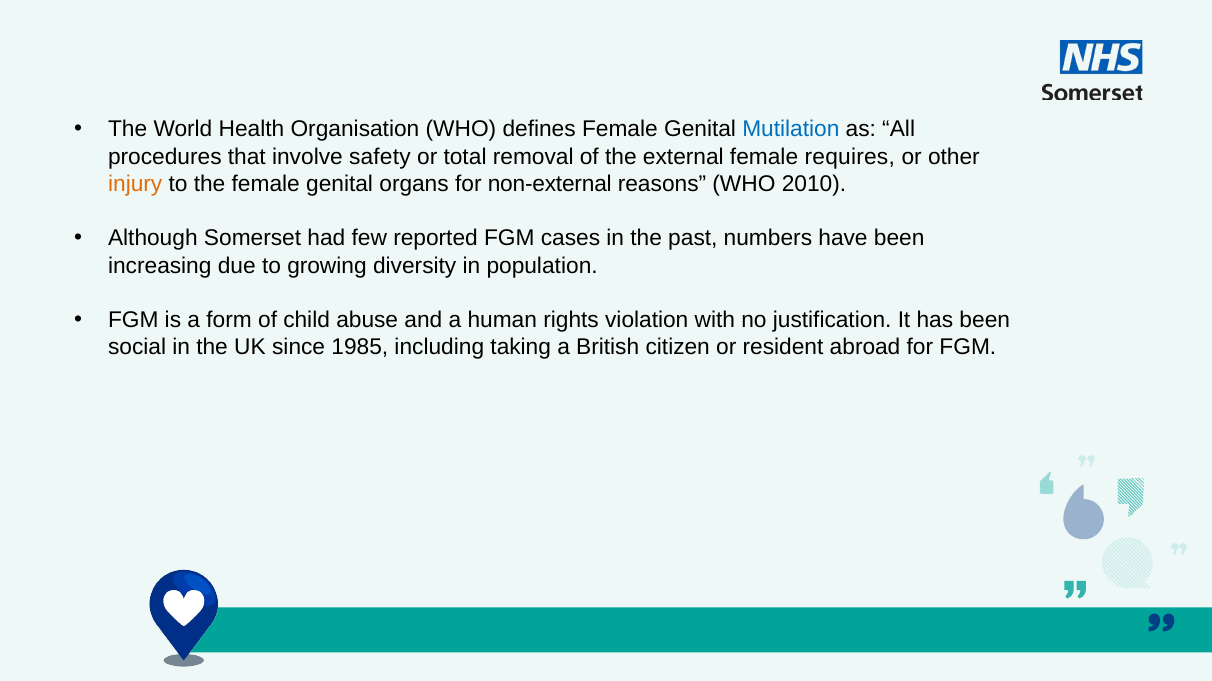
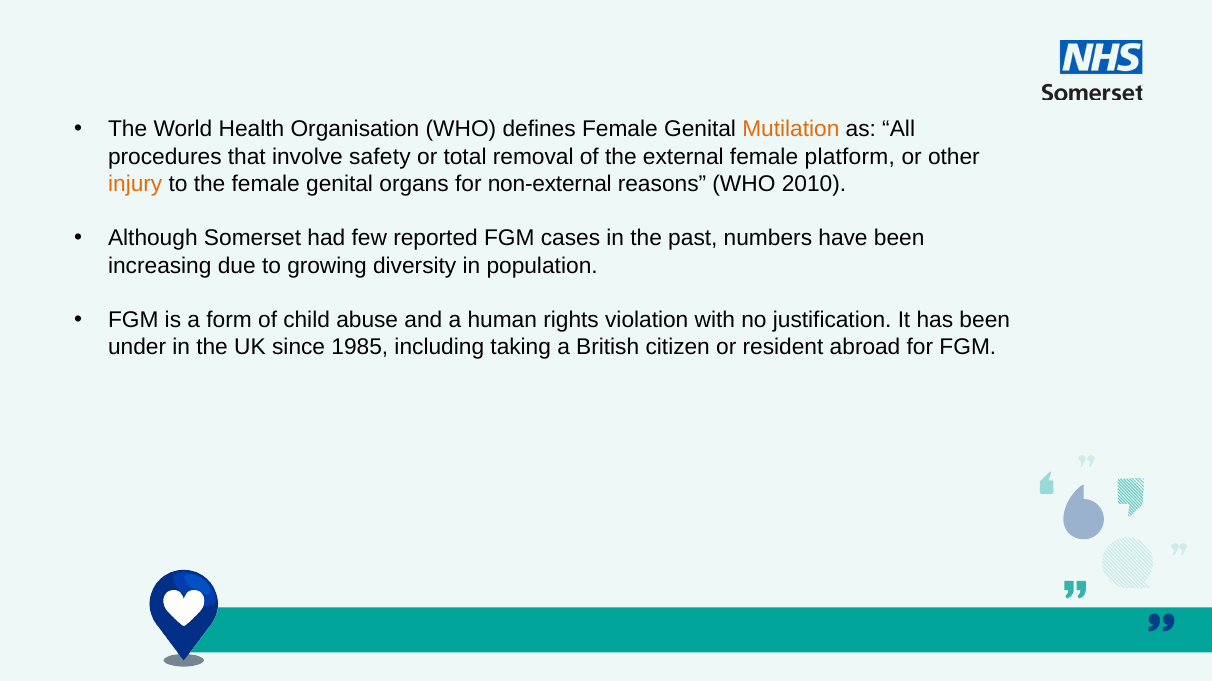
Mutilation colour: blue -> orange (791, 130)
requires: requires -> platform (850, 157)
social: social -> under (137, 348)
